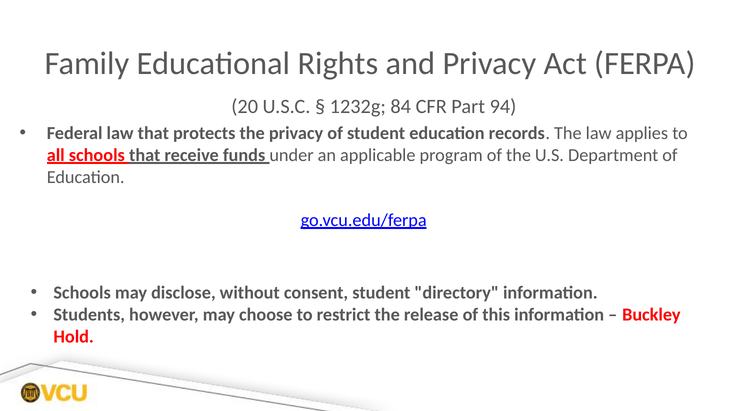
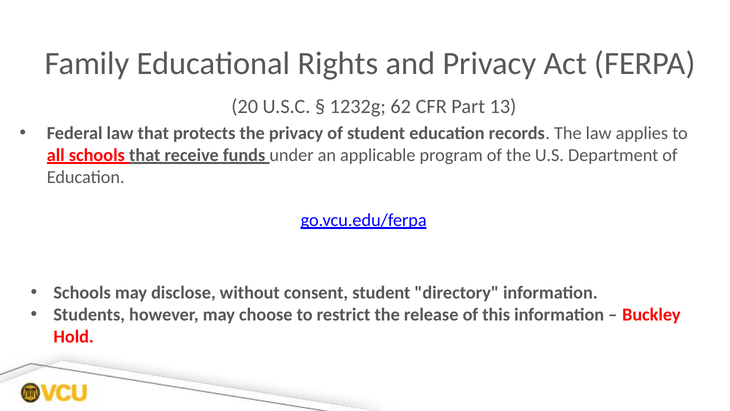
84: 84 -> 62 (401, 106)
94: 94 -> 13 (503, 106)
